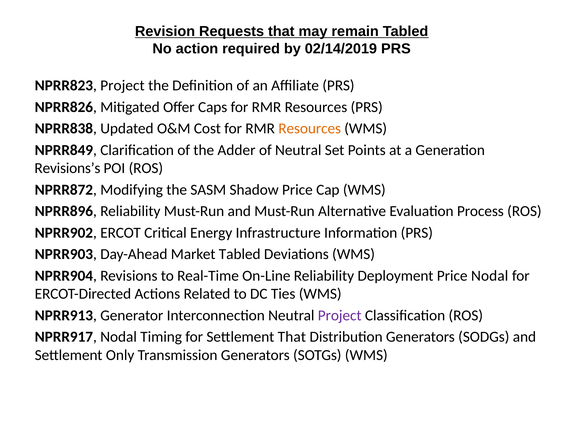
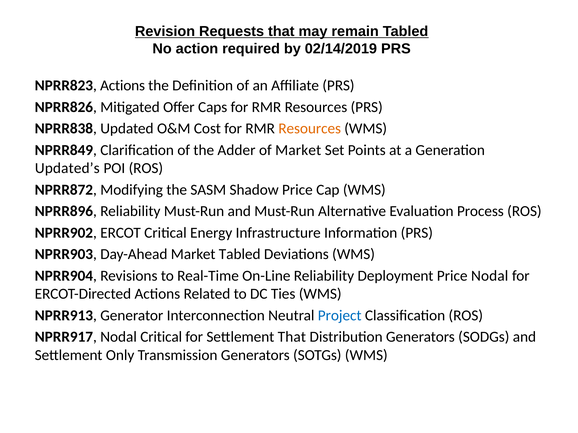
NPRR823 Project: Project -> Actions (123, 86)
of Neutral: Neutral -> Market (298, 150)
Revisions’s: Revisions’s -> Updated’s (67, 168)
Project colour: purple -> blue (340, 316)
Nodal Timing: Timing -> Critical (161, 337)
